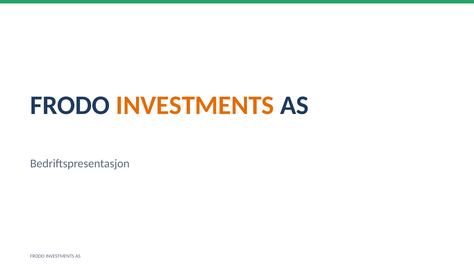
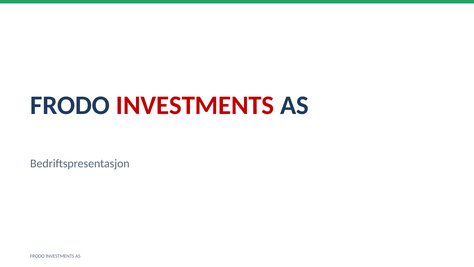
INVESTMENTS colour: orange -> red (195, 105)
